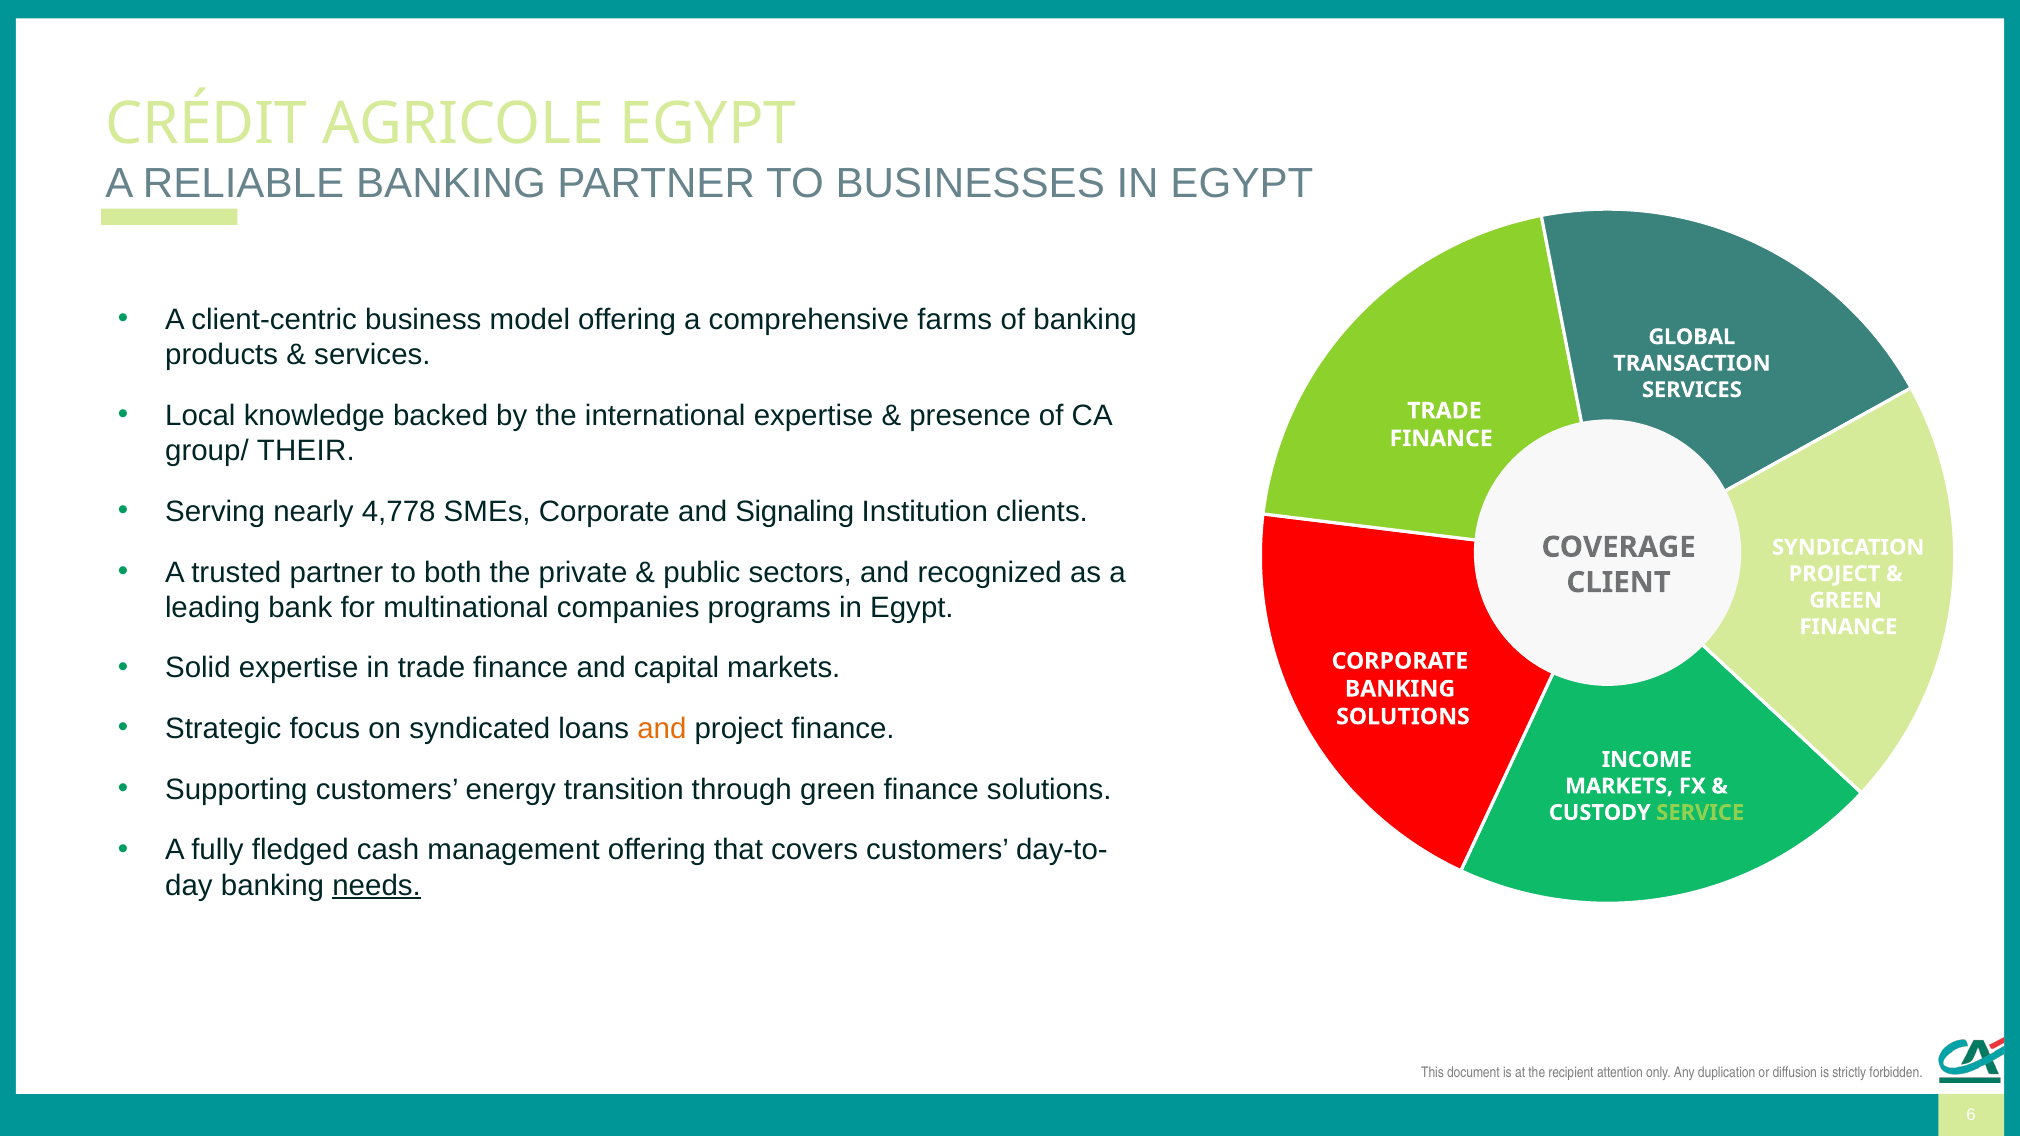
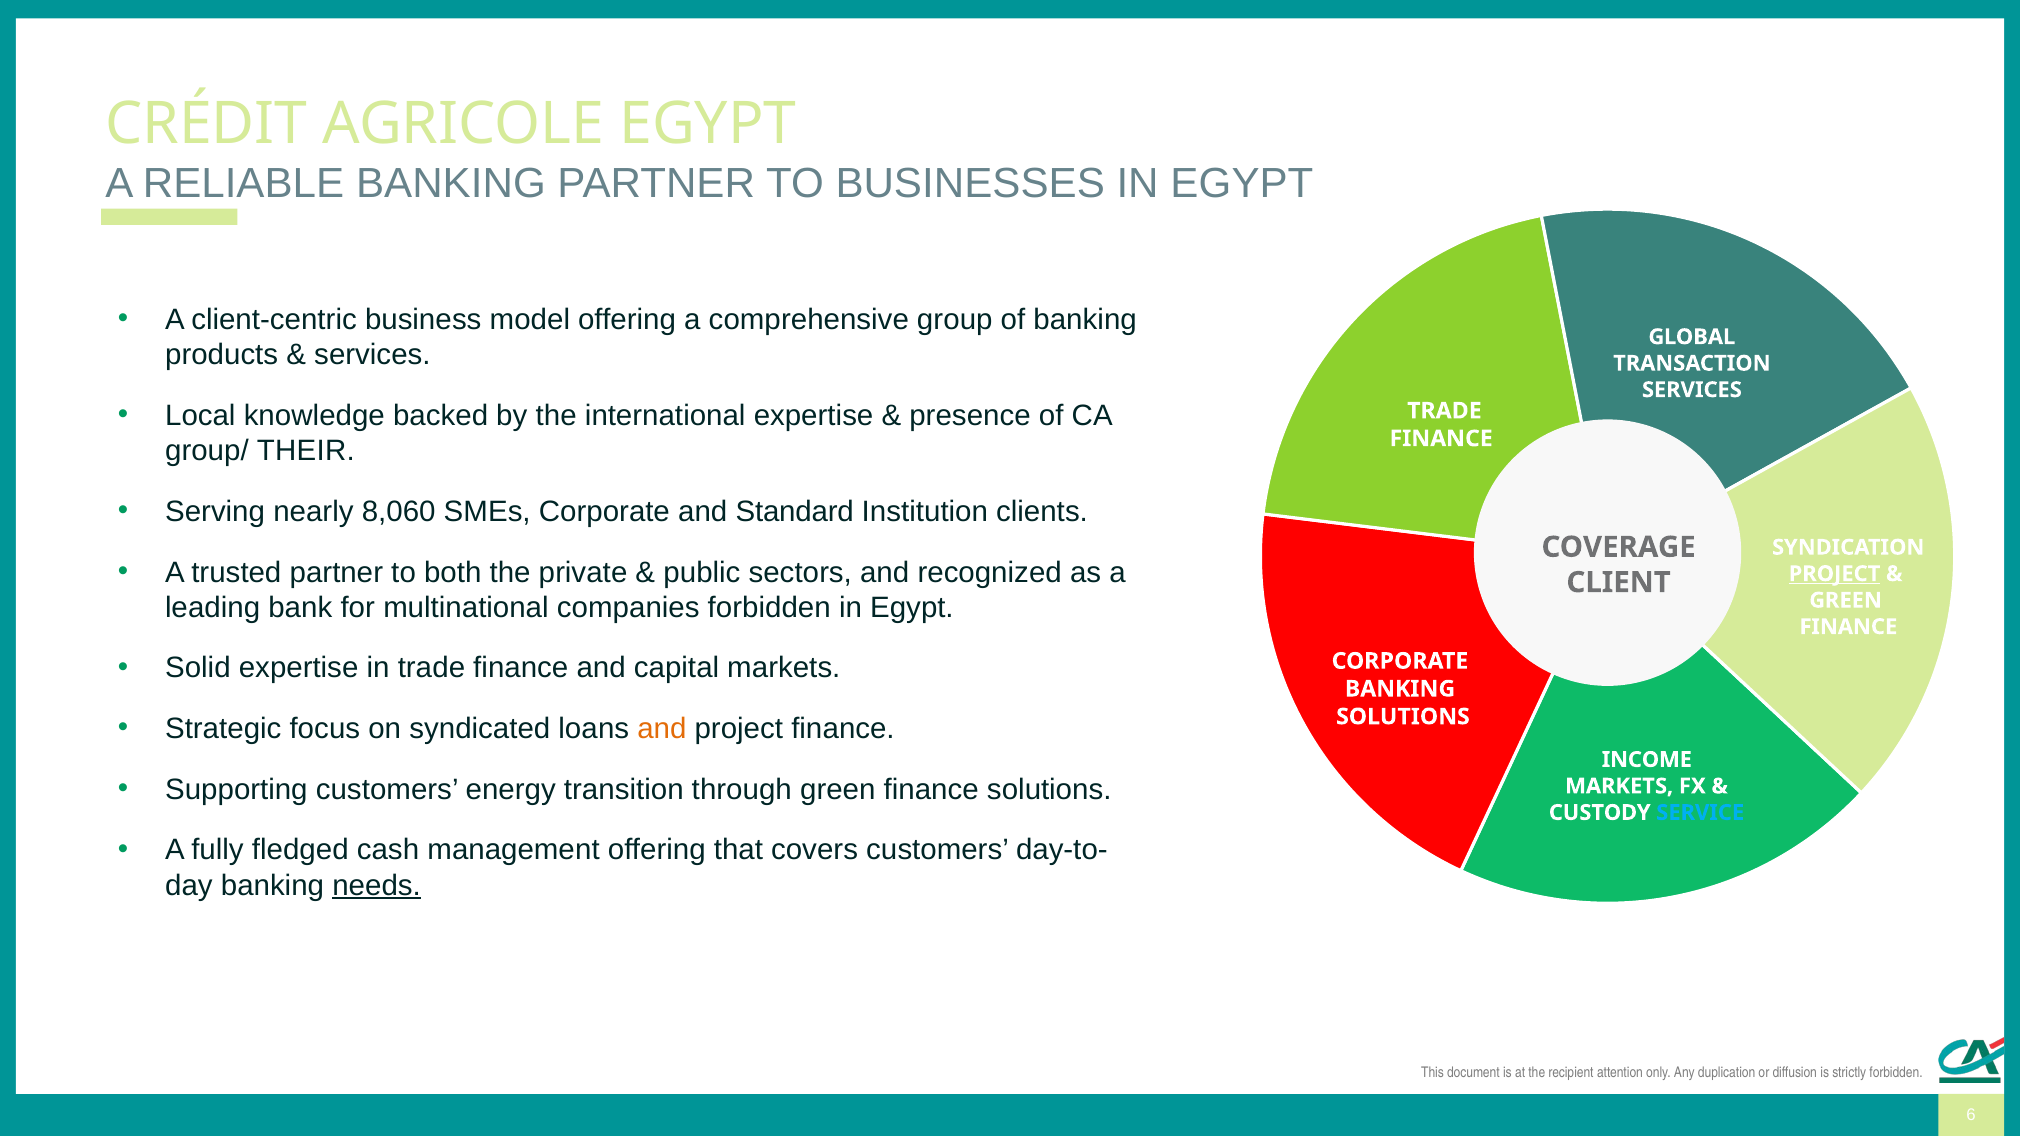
farms: farms -> group (955, 320)
4,778: 4,778 -> 8,060 (399, 512)
Signaling: Signaling -> Standard (795, 512)
PROJECT underline: none -> present (1835, 574)
companies programs: programs -> forbidden (769, 608)
SERVICE colour: light green -> light blue (1700, 813)
